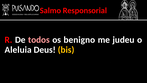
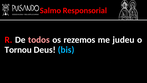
benigno: benigno -> rezemos (79, 40)
Aleluia: Aleluia -> Tornou (18, 50)
bis colour: yellow -> light blue (66, 50)
